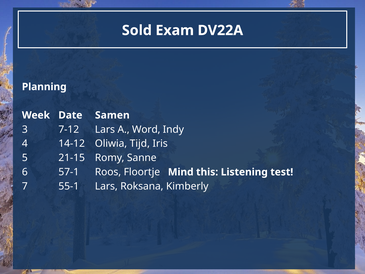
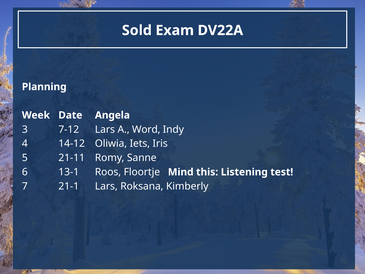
Samen: Samen -> Angela (112, 115)
Tijd: Tijd -> Iets (140, 143)
21-15: 21-15 -> 21-11 (72, 158)
57-1: 57-1 -> 13-1 (69, 172)
55-1: 55-1 -> 21-1 (69, 186)
